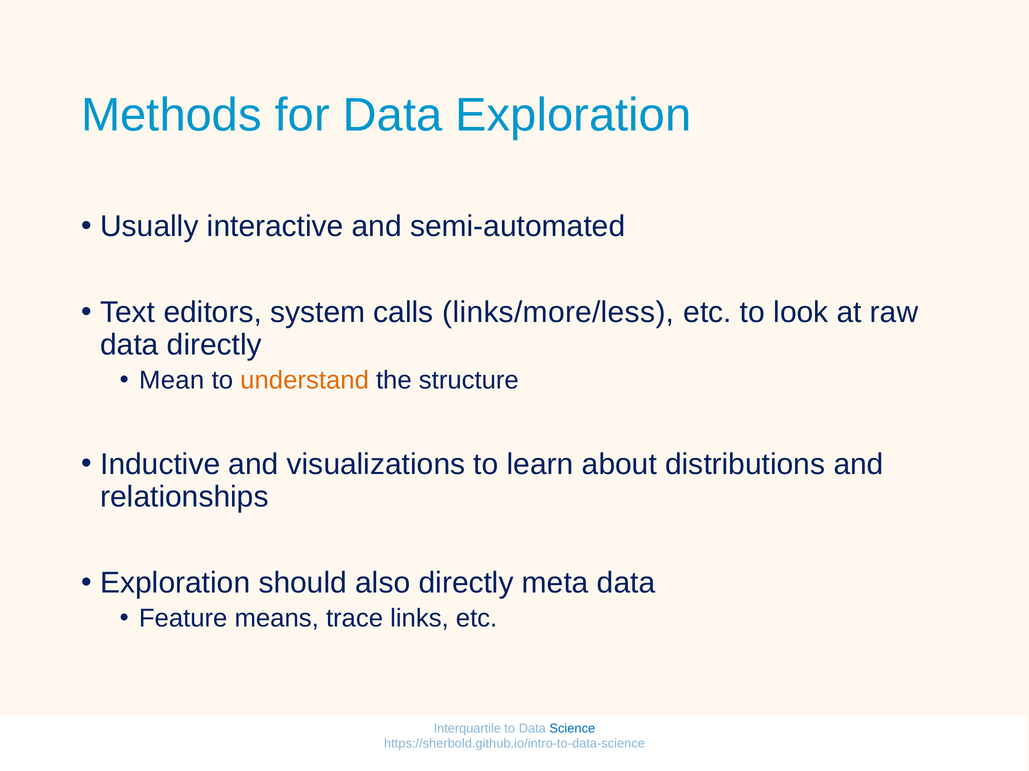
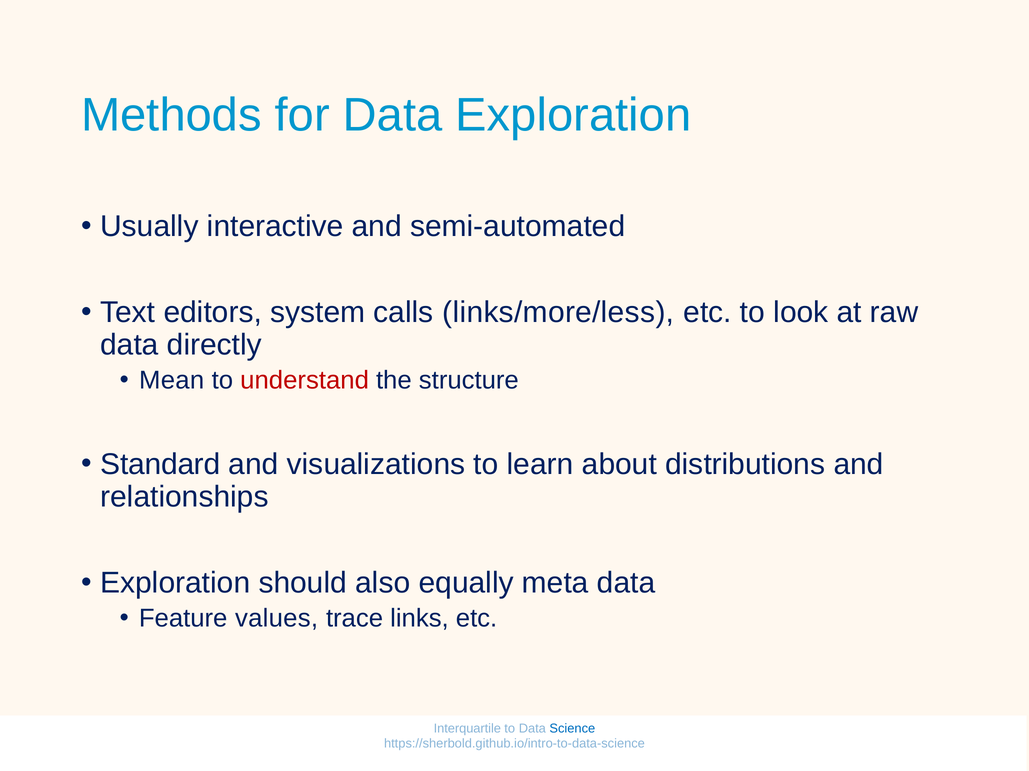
understand colour: orange -> red (305, 381)
Inductive: Inductive -> Standard (160, 465)
also directly: directly -> equally (466, 583)
means: means -> values (277, 619)
